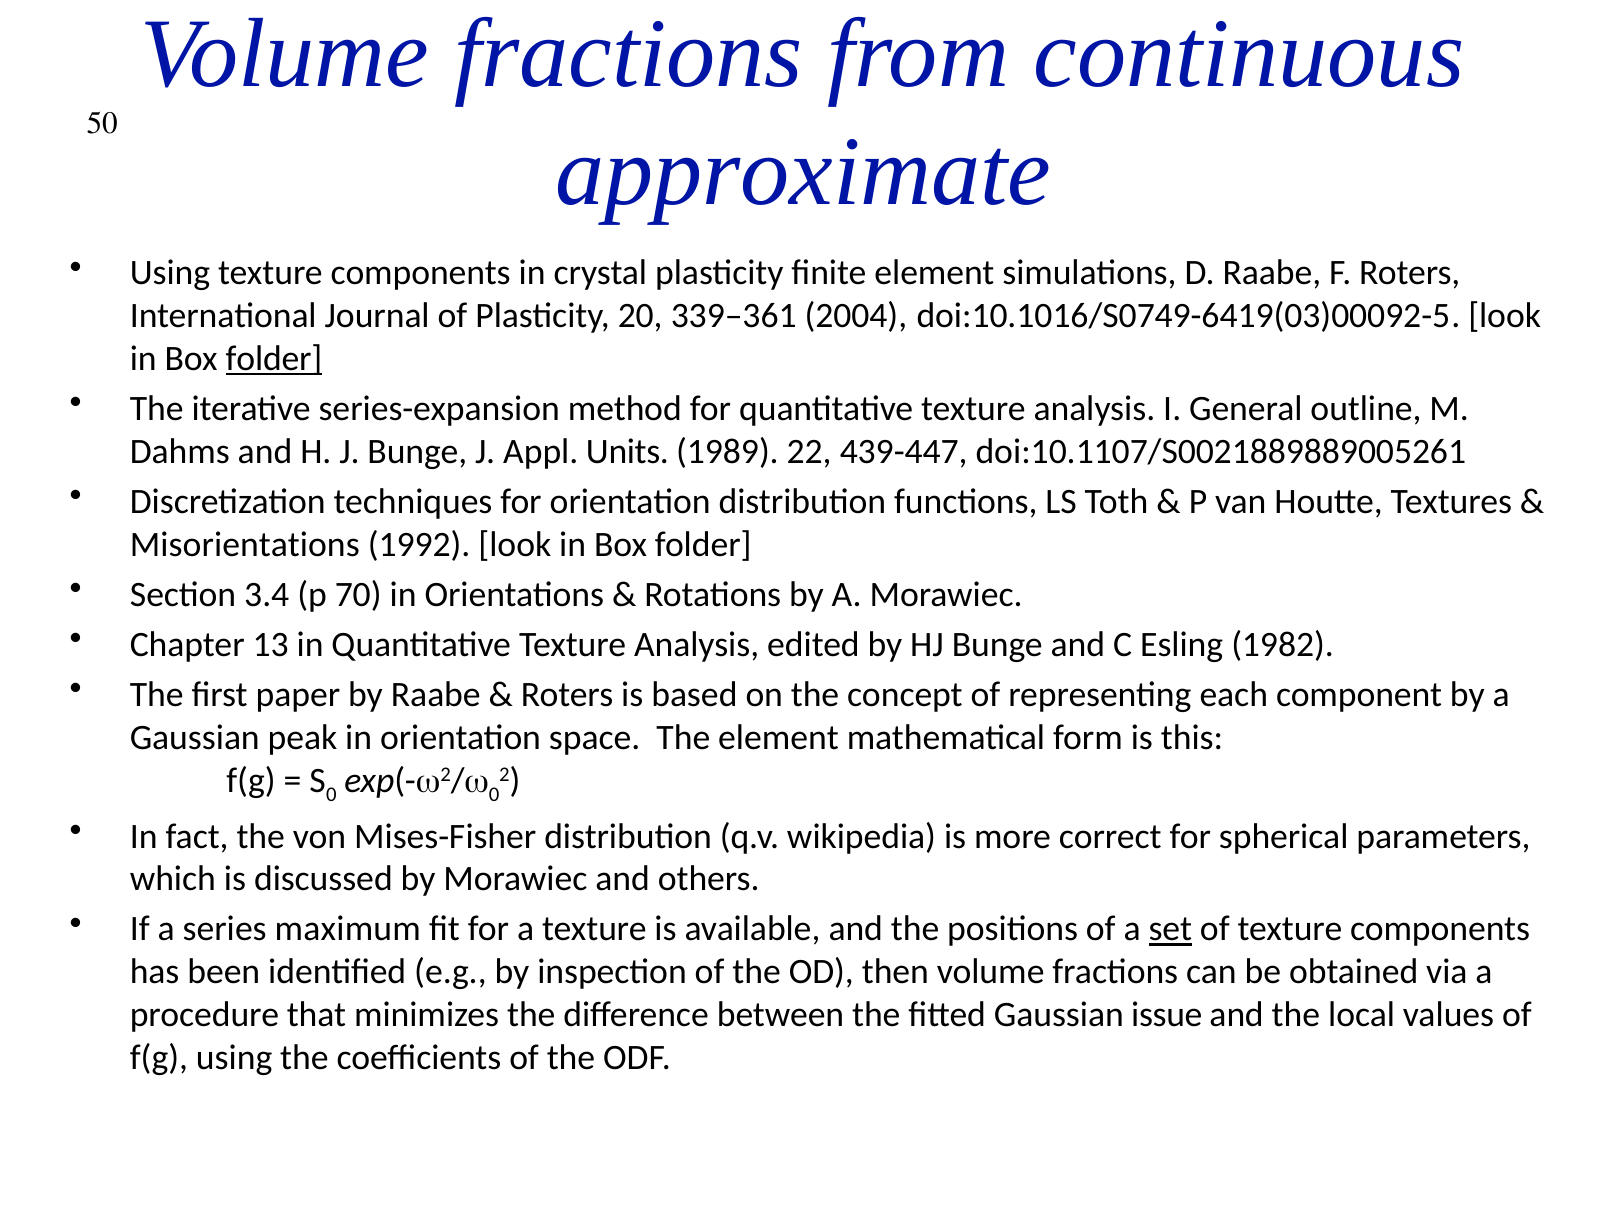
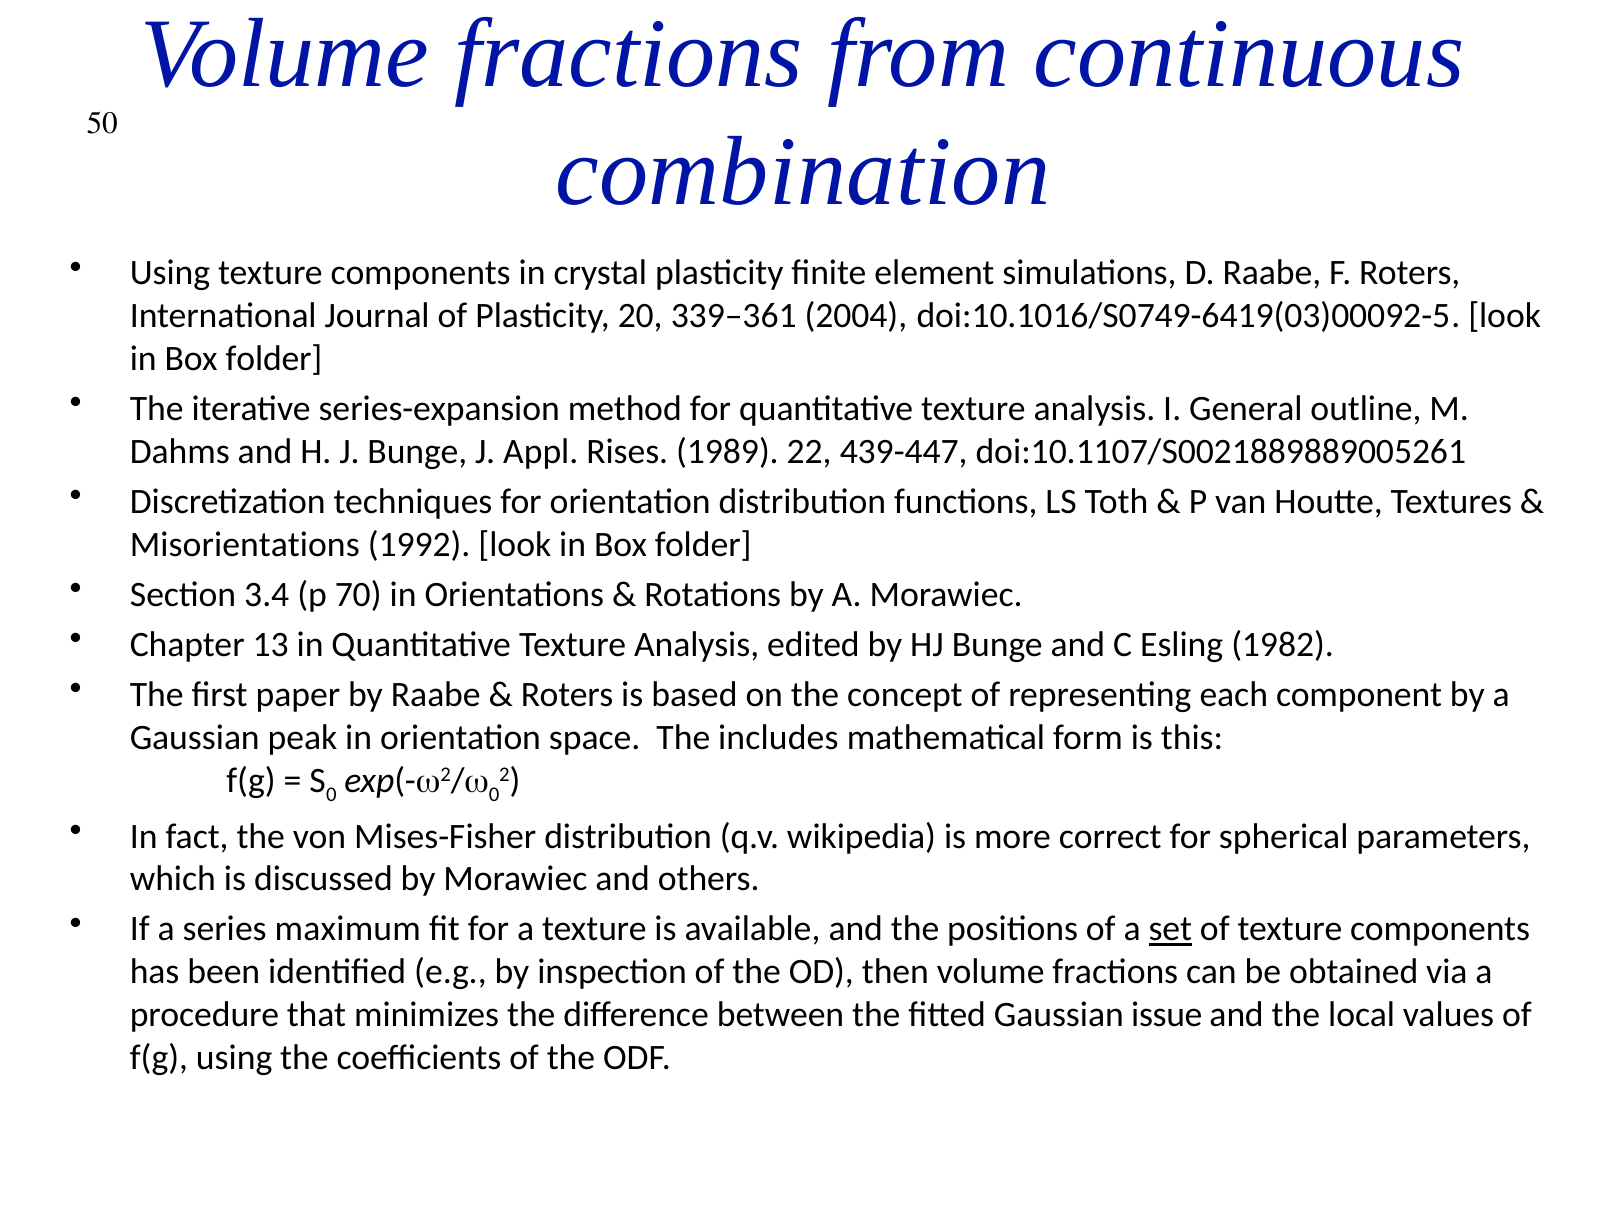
approximate: approximate -> combination (803, 172)
folder underline: present -> none (274, 359)
Units: Units -> Rises (627, 451)
The element: element -> includes (778, 737)
